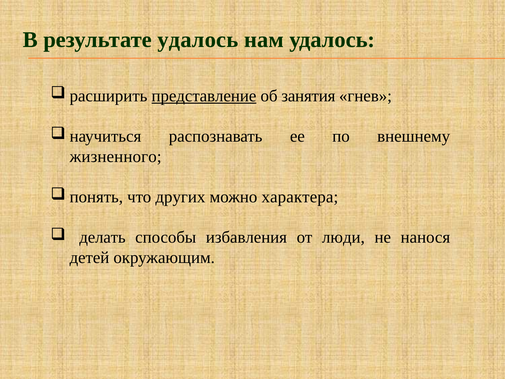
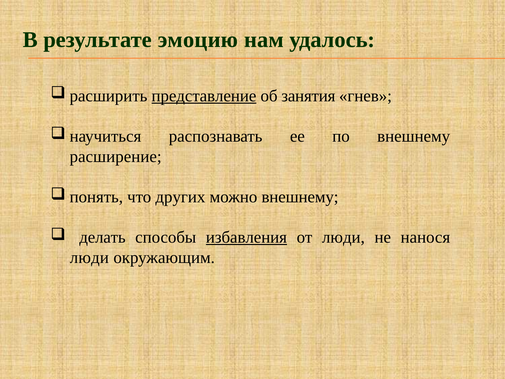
результате удалось: удалось -> эмоцию (198, 40)
жизненного: жизненного -> расширение (116, 156)
можно характера: характера -> внешнему (300, 197)
избавления underline: none -> present (246, 237)
детей: детей -> люди (89, 257)
